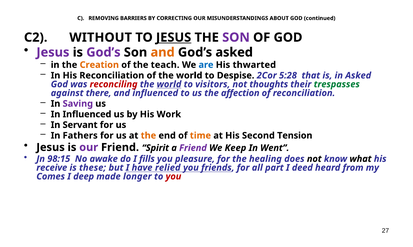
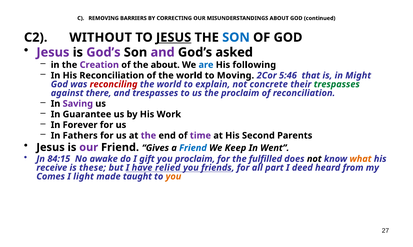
SON colour: purple -> blue (236, 38)
and colour: orange -> purple (163, 52)
Creation colour: orange -> purple (99, 65)
the teach: teach -> about (165, 65)
thwarted: thwarted -> following (254, 65)
Despise: Despise -> Moving (236, 76)
5:28: 5:28 -> 5:46 (288, 76)
in Asked: Asked -> Might (358, 76)
world underline: present -> none (169, 84)
visitors: visitors -> explain (213, 84)
thoughts: thoughts -> concrete (269, 84)
and influenced: influenced -> trespasses (155, 93)
the affection: affection -> proclaim (240, 93)
In Influenced: Influenced -> Guarantee (87, 114)
Servant: Servant -> Forever (80, 125)
the colour: orange -> purple (148, 136)
time colour: orange -> purple (200, 136)
Tension: Tension -> Parents (295, 136)
Spirit: Spirit -> Gives (155, 148)
Friend colour: purple -> blue (193, 148)
98:15: 98:15 -> 84:15 (59, 159)
fills: fills -> gift (147, 159)
you pleasure: pleasure -> proclaim (195, 159)
healing: healing -> fulfilled (265, 159)
what colour: black -> orange (361, 159)
deep: deep -> light (84, 177)
longer: longer -> taught (137, 177)
you colour: red -> orange (173, 177)
